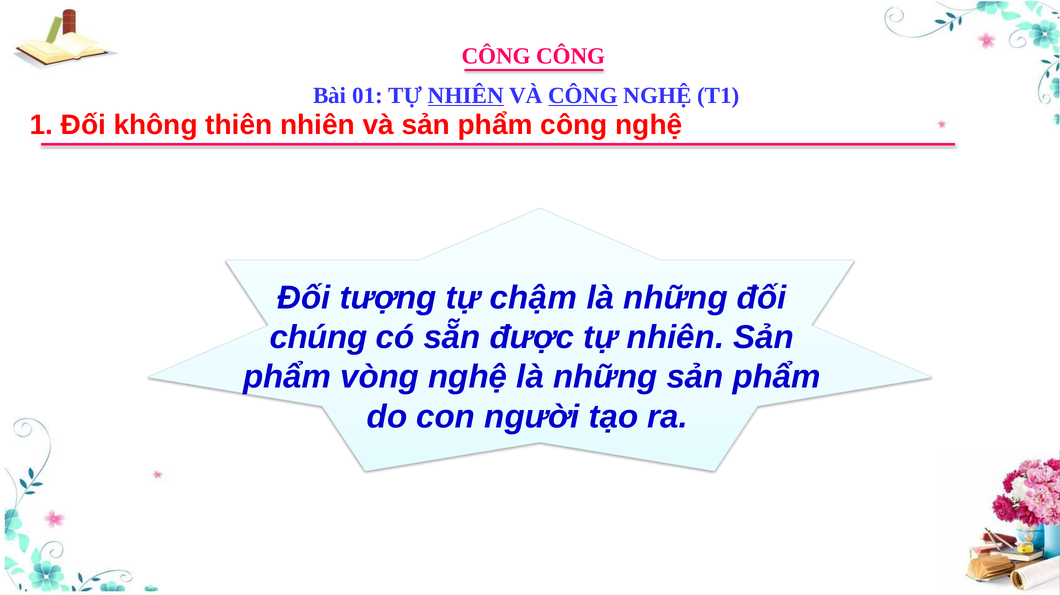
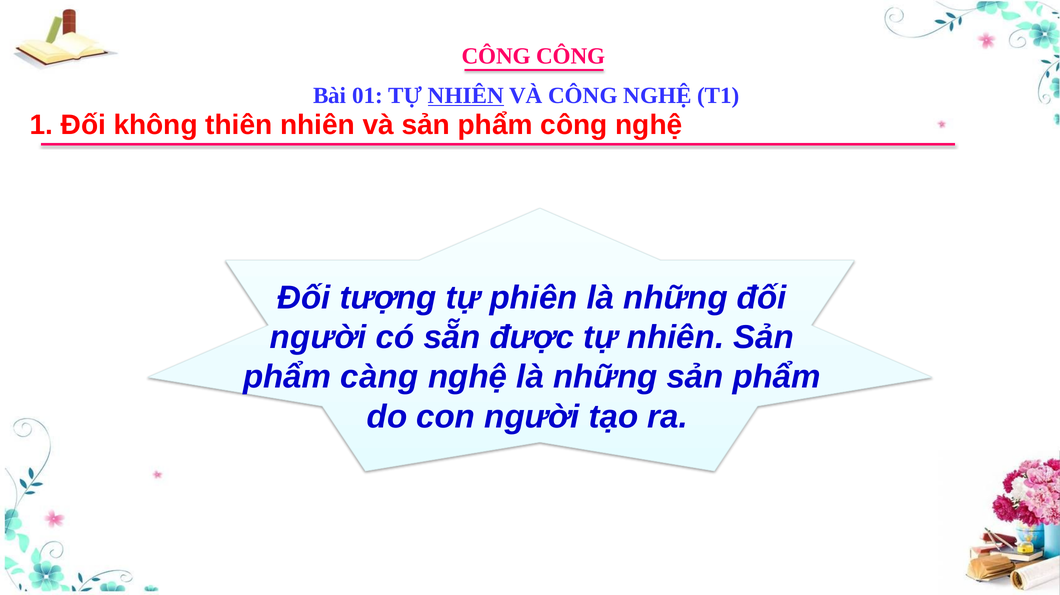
CÔNG underline: present -> none (583, 96)
chậm: chậm -> phiên (534, 298)
chúng: chúng -> người (318, 338)
vòng: vòng -> càng (380, 377)
